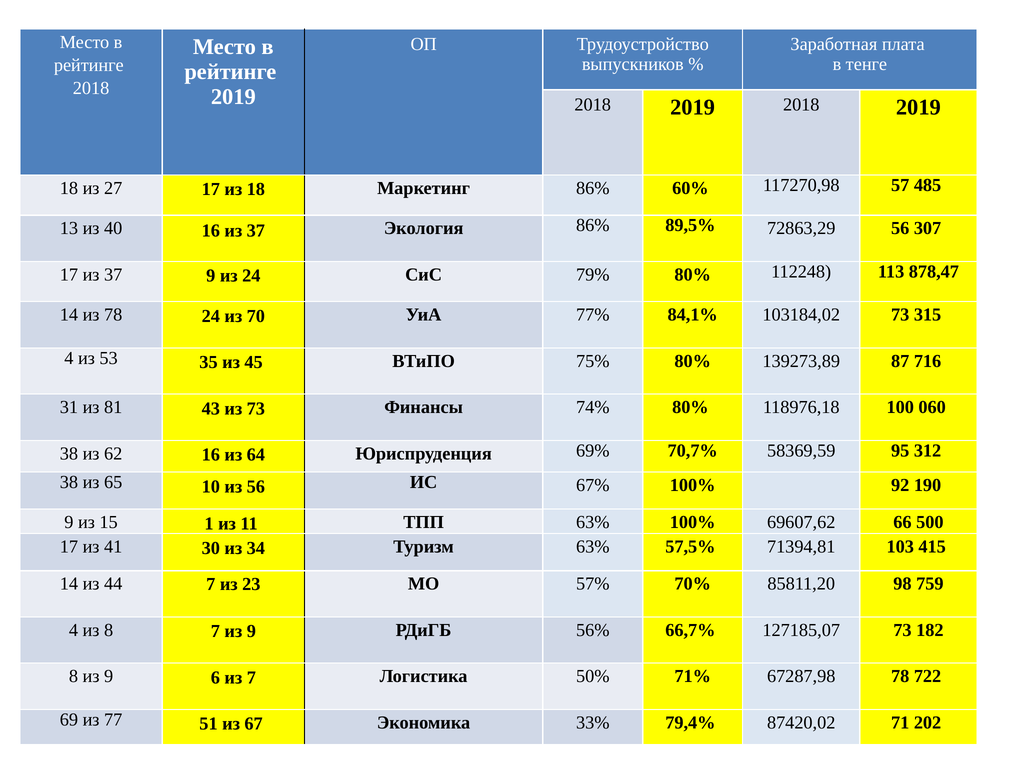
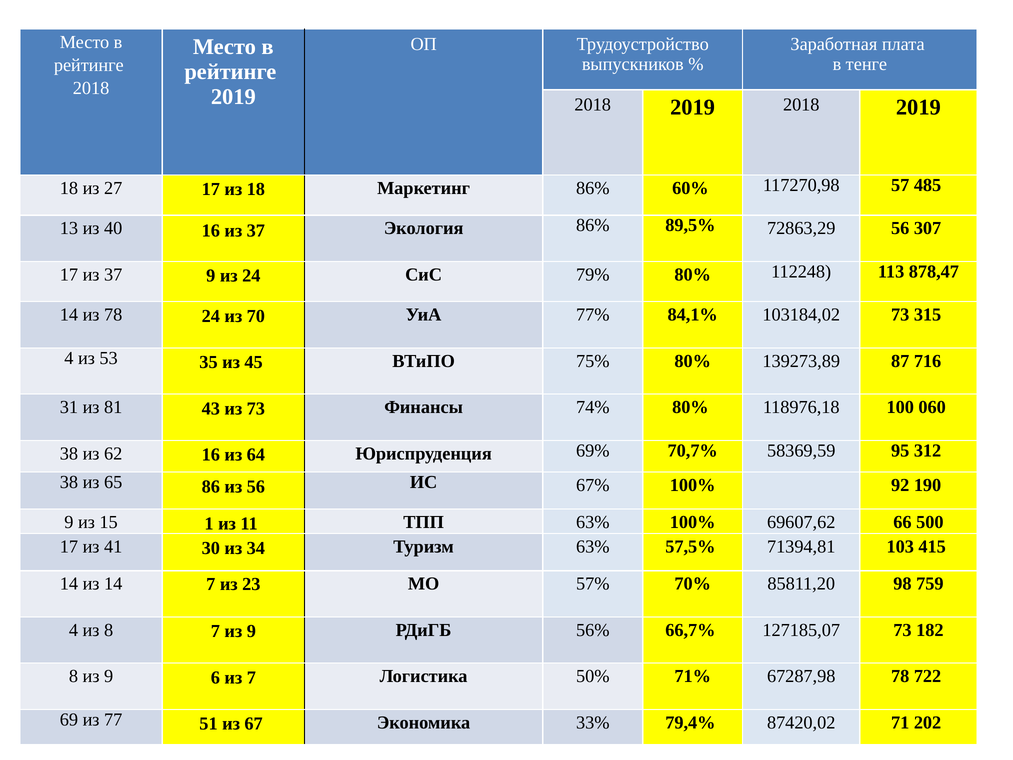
10: 10 -> 86 (211, 486)
из 44: 44 -> 14 (113, 584)
